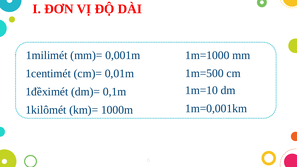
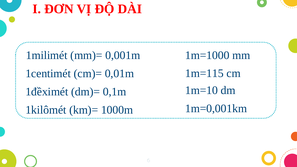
1m=500: 1m=500 -> 1m=115 (204, 73)
